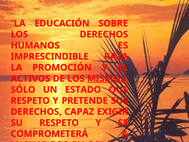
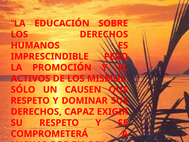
RAZA: RAZA -> PERO (116, 56)
MISMOS underline: present -> none (108, 78)
ESTADO: ESTADO -> CAUSEN (83, 89)
PRETENDE: PRETENDE -> DOMINAR (85, 101)
